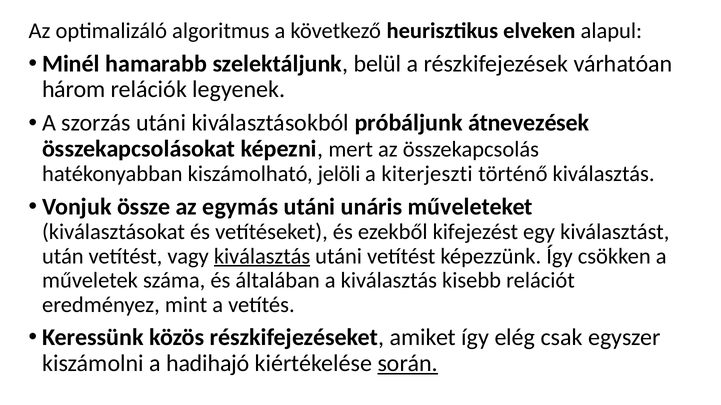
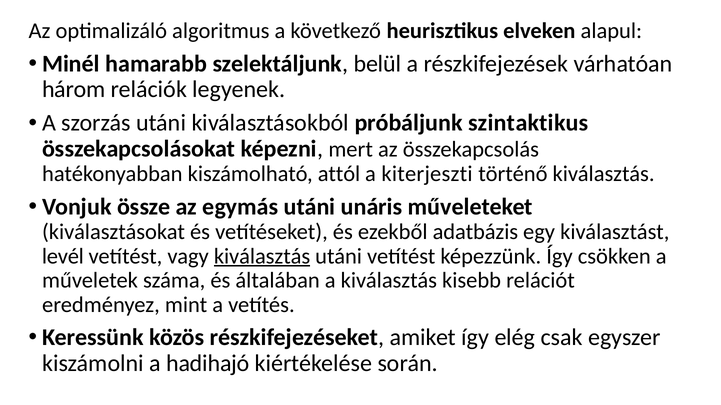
átnevezések: átnevezések -> szintaktikus (528, 123)
jelöli: jelöli -> attól (339, 174)
kifejezést: kifejezést -> adatbázis (475, 232)
után: után -> levél (63, 256)
során underline: present -> none (408, 364)
